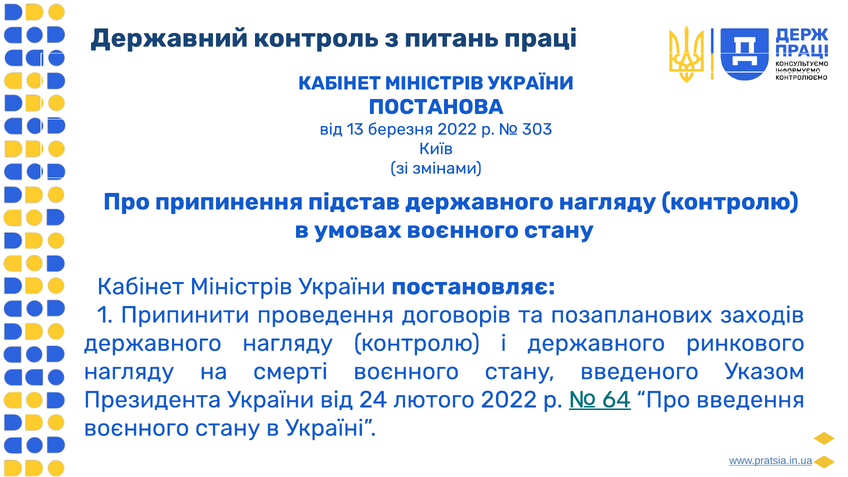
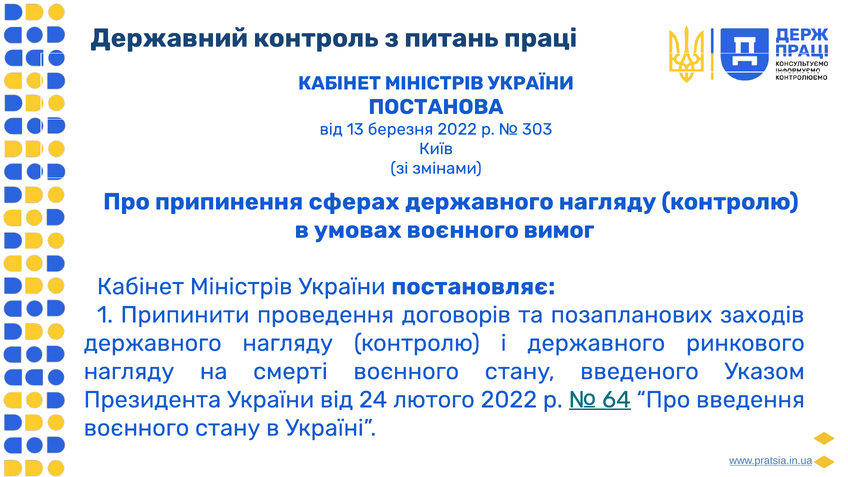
підстав: підстав -> сферах (354, 202)
cтану: cтану -> вимог (559, 230)
